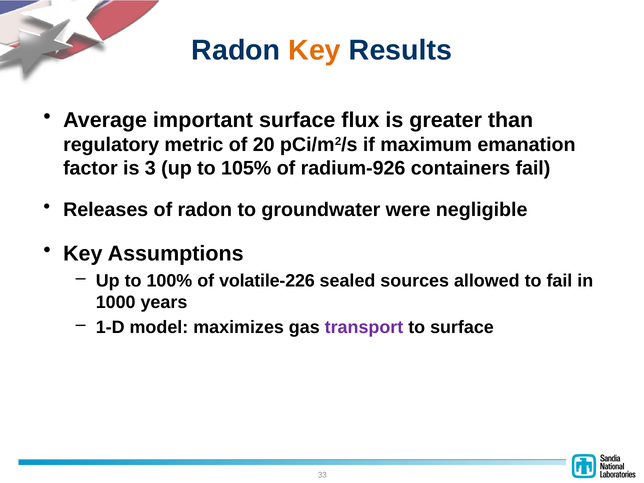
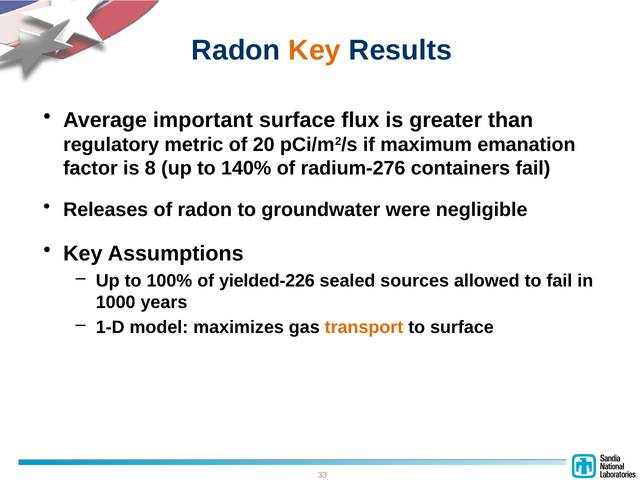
3: 3 -> 8 (150, 168)
105%: 105% -> 140% (246, 168)
radium-926: radium-926 -> radium-276 (353, 168)
volatile-226: volatile-226 -> yielded-226 (267, 281)
transport colour: purple -> orange (364, 327)
